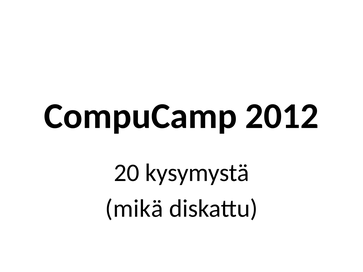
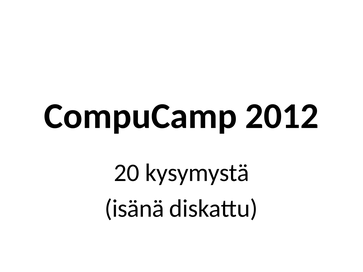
mikä: mikä -> isänä (134, 209)
